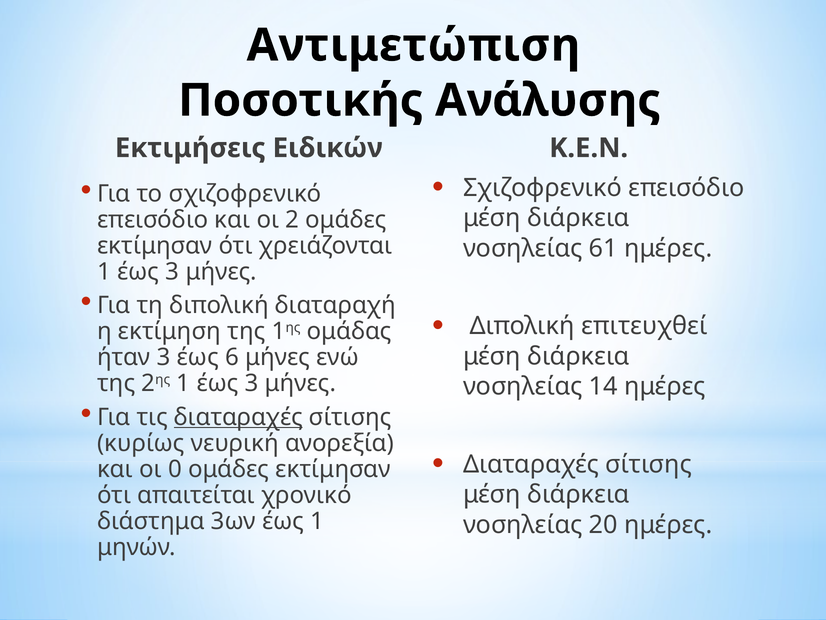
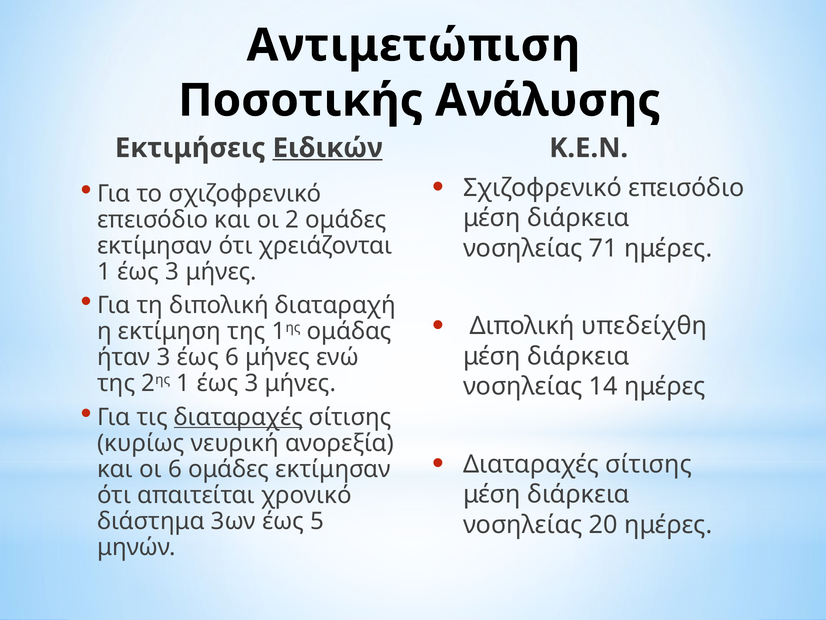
Ειδικών underline: none -> present (328, 148)
61: 61 -> 71 (603, 248)
επιτευχθεί: επιτευχθεί -> υπεδείχθη (644, 326)
οι 0: 0 -> 6 (175, 469)
έως 1: 1 -> 5 (317, 521)
